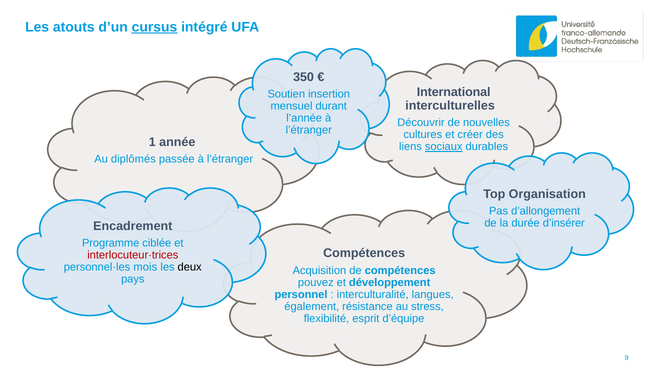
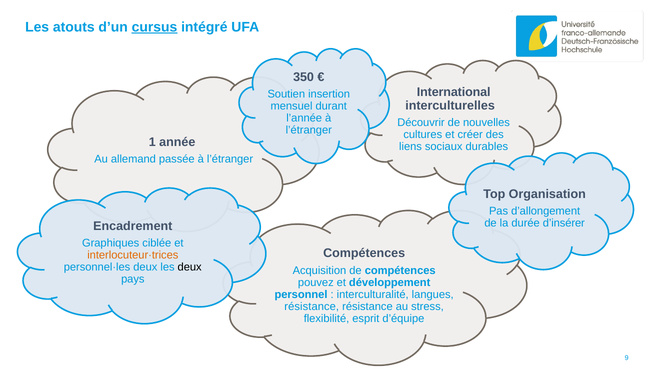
sociaux underline: present -> none (444, 147)
diplômés: diplômés -> allemand (133, 159)
Programme: Programme -> Graphiques (111, 243)
interlocuteur·trices colour: red -> orange (133, 255)
personnel·les mois: mois -> deux (145, 267)
également: également -> résistance (312, 307)
